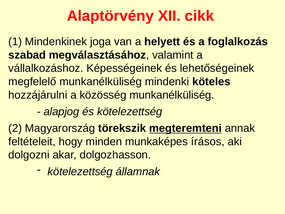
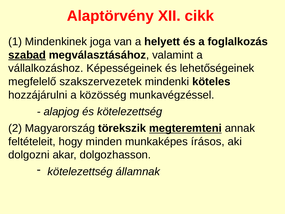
szabad underline: none -> present (27, 55)
megfelelő munkanélküliség: munkanélküliség -> szakszervezetek (101, 82)
közösség munkanélküliség: munkanélküliség -> munkavégzéssel (172, 95)
